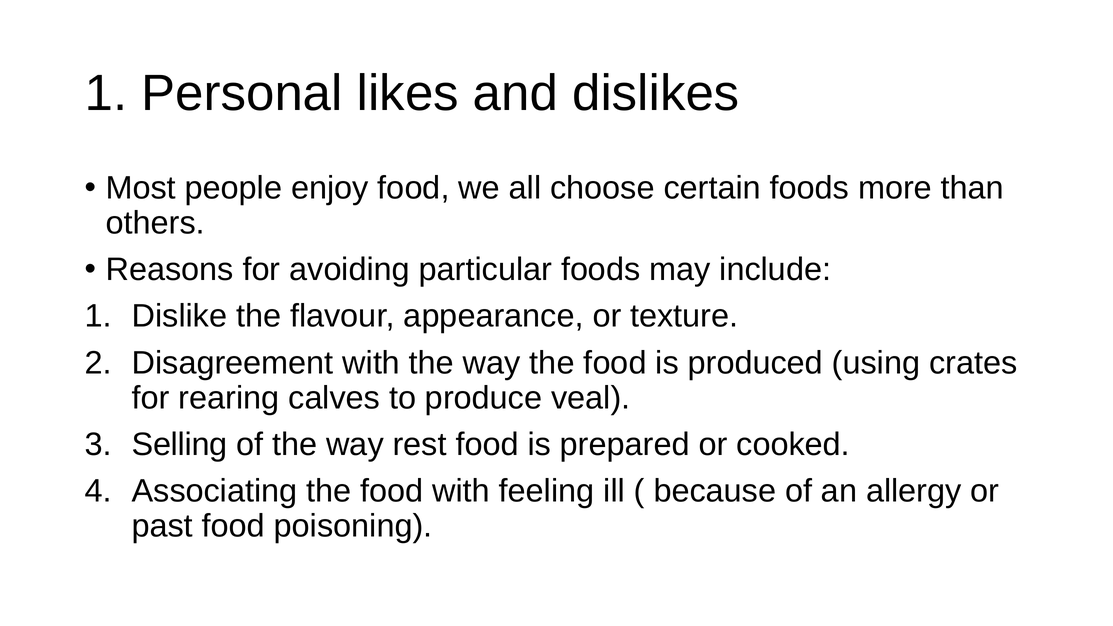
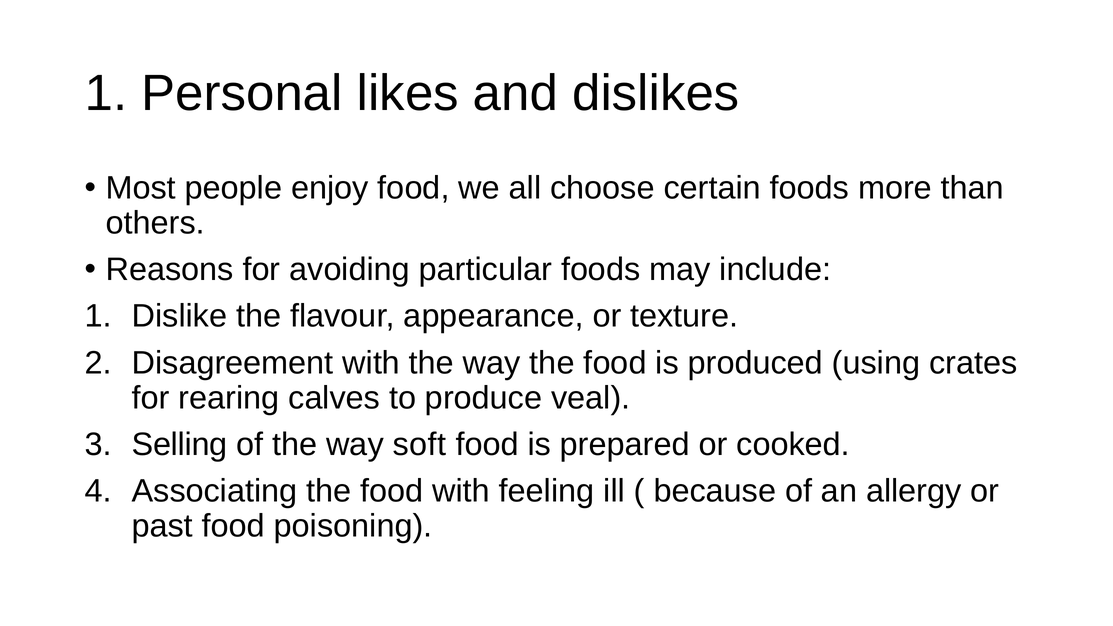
rest: rest -> soft (419, 445)
